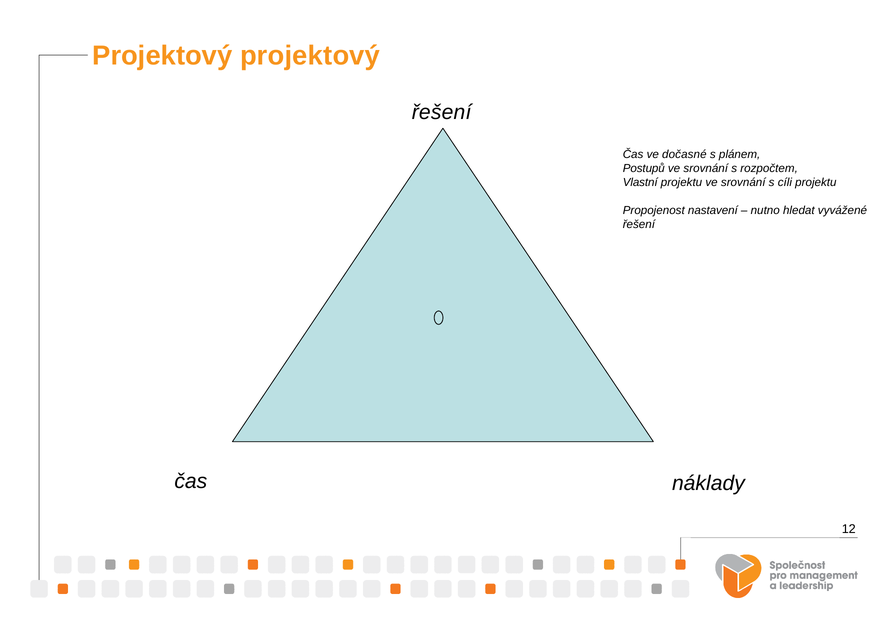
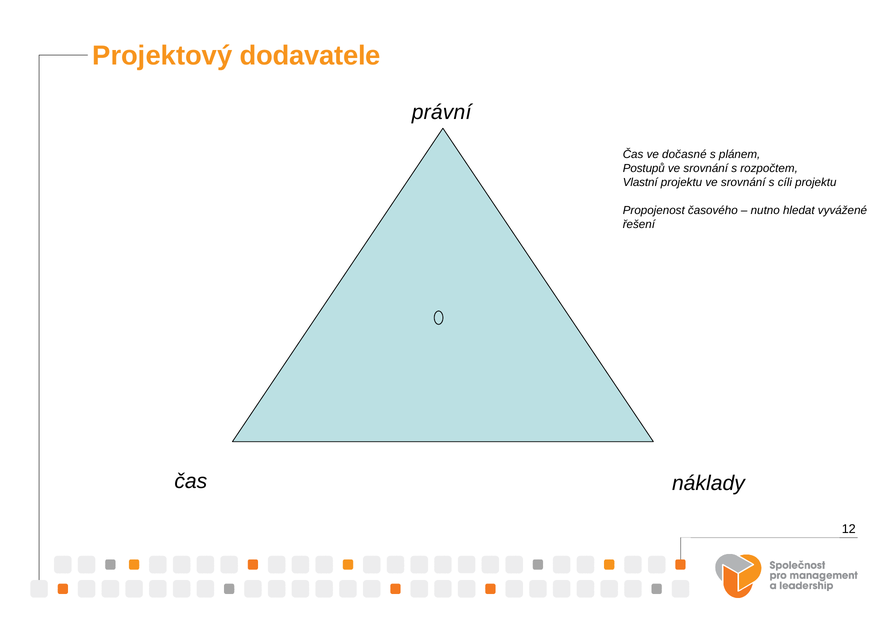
Projektový projektový: projektový -> dodavatele (310, 55)
řešení: řešení -> právní (442, 112)
nastavení: nastavení -> časového (713, 210)
